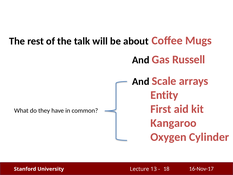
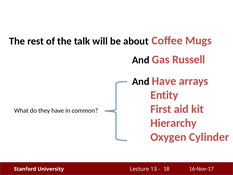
And Scale: Scale -> Have (164, 81)
Kangaroo: Kangaroo -> Hierarchy (174, 123)
